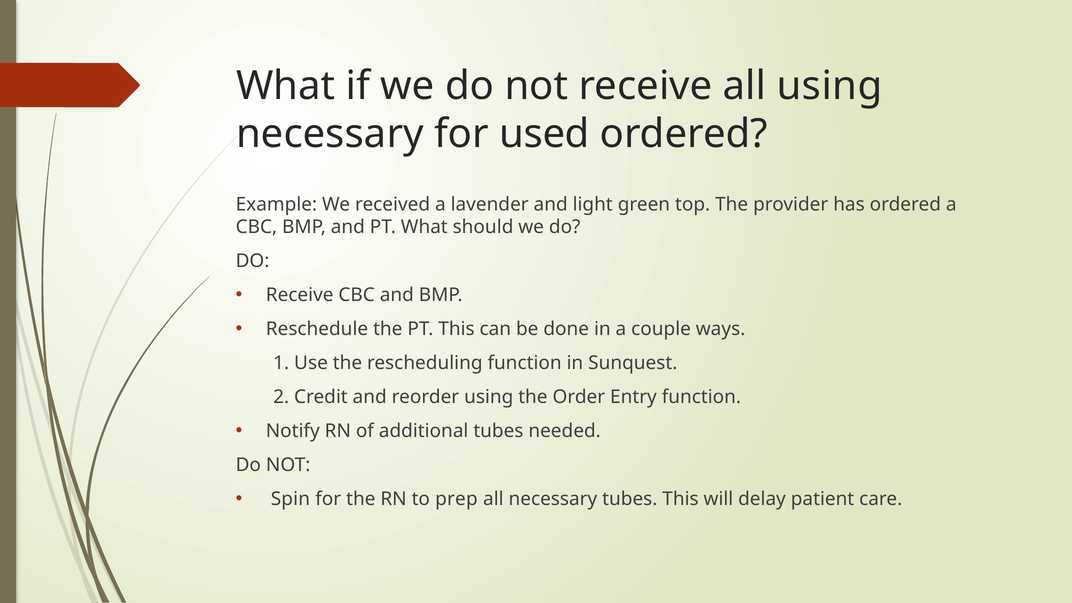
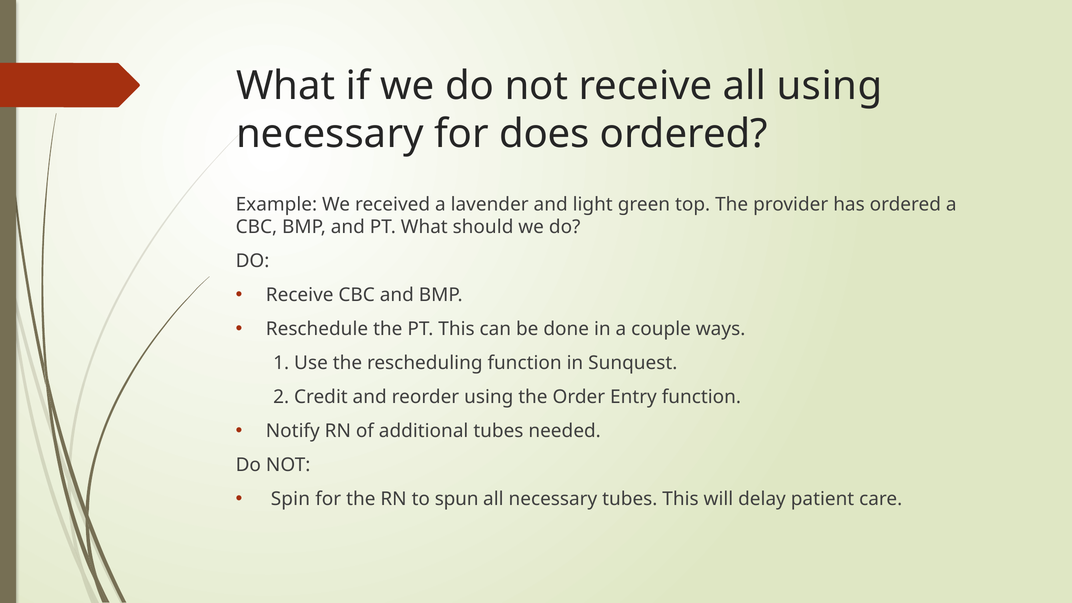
used: used -> does (544, 134)
prep: prep -> spun (457, 499)
